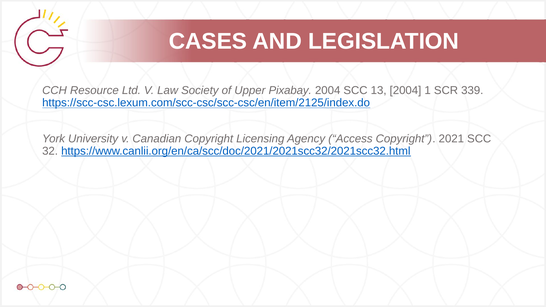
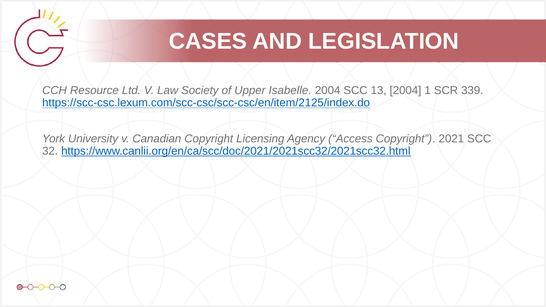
Pixabay: Pixabay -> Isabelle (290, 91)
